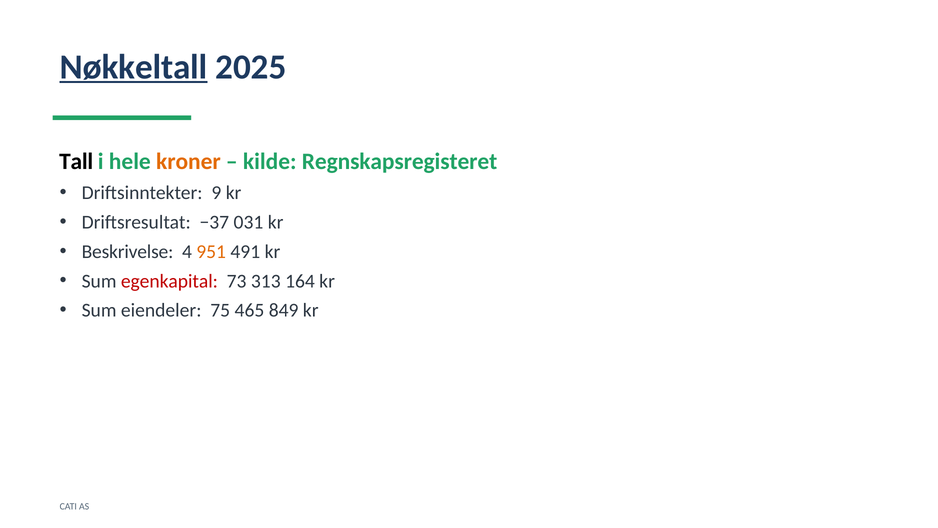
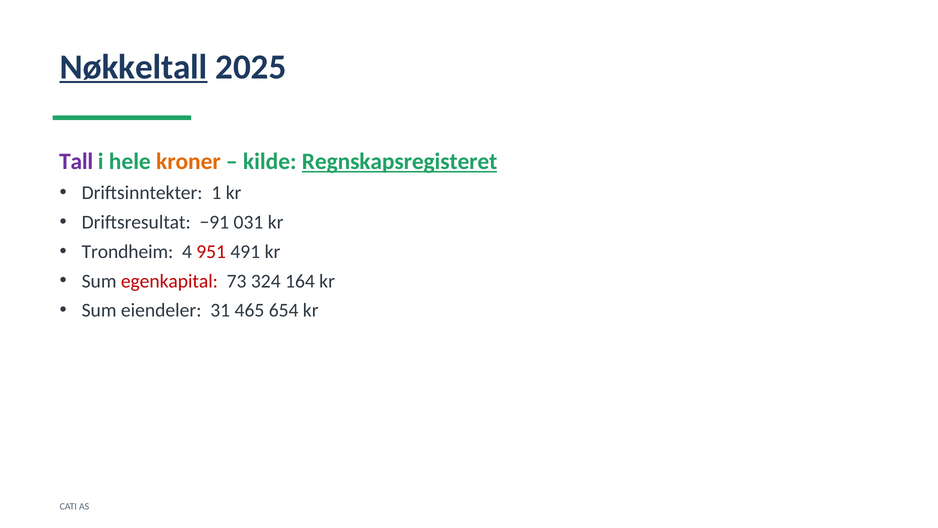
Tall colour: black -> purple (76, 161)
Regnskapsregisteret underline: none -> present (400, 161)
9: 9 -> 1 (216, 193)
−37: −37 -> −91 (214, 222)
Beskrivelse: Beskrivelse -> Trondheim (127, 252)
951 colour: orange -> red (211, 252)
313: 313 -> 324 (266, 281)
75: 75 -> 31 (220, 310)
849: 849 -> 654 (284, 310)
